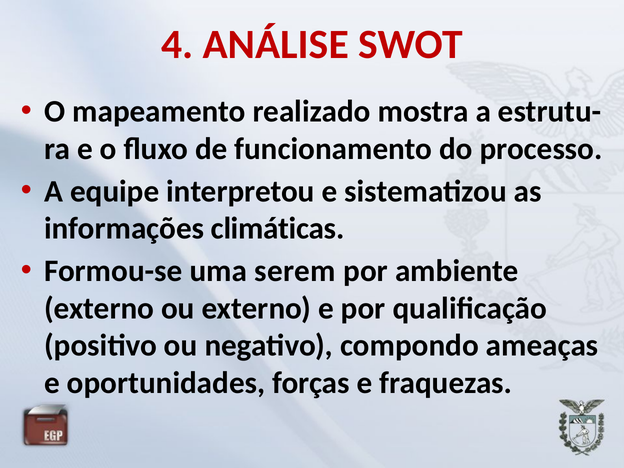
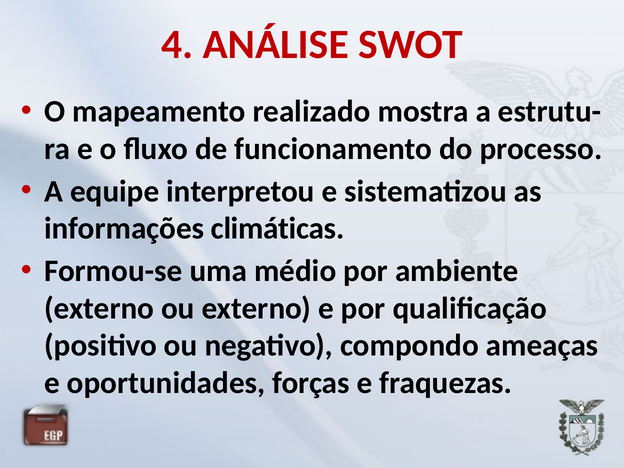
serem: serem -> médio (295, 271)
